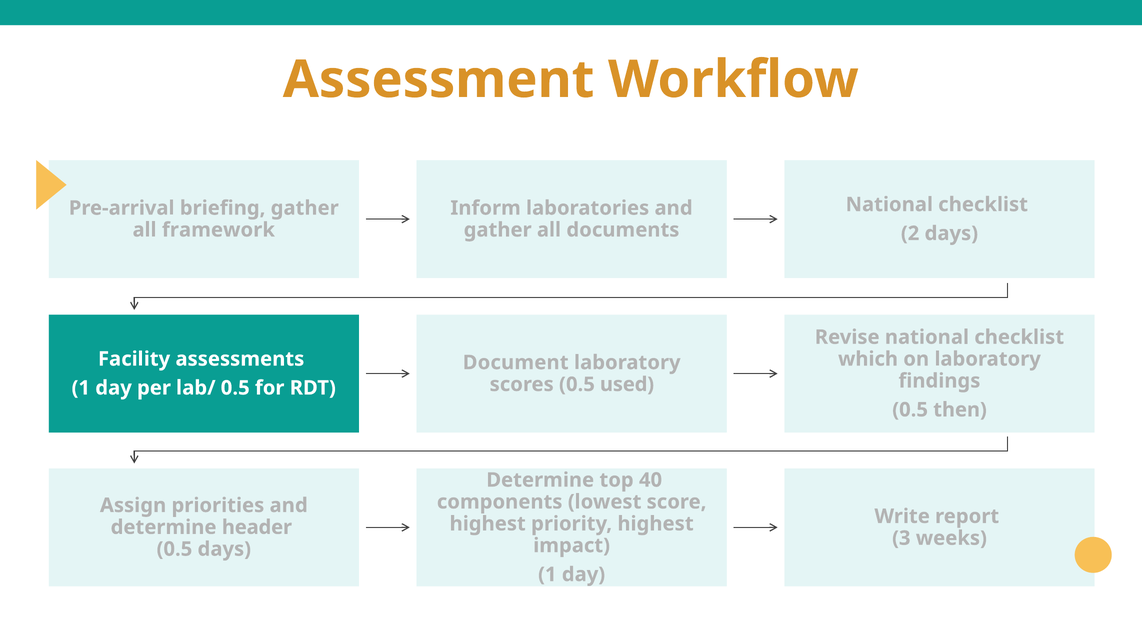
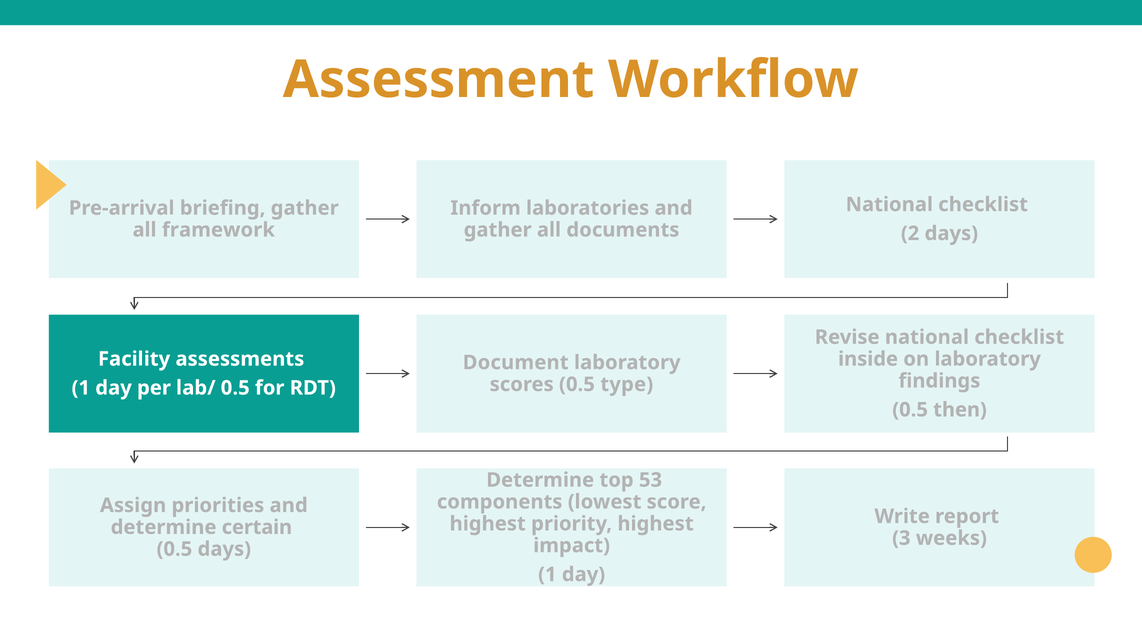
which: which -> inside (868, 359)
used: used -> type (627, 385)
40: 40 -> 53 (651, 480)
header: header -> certain (257, 528)
